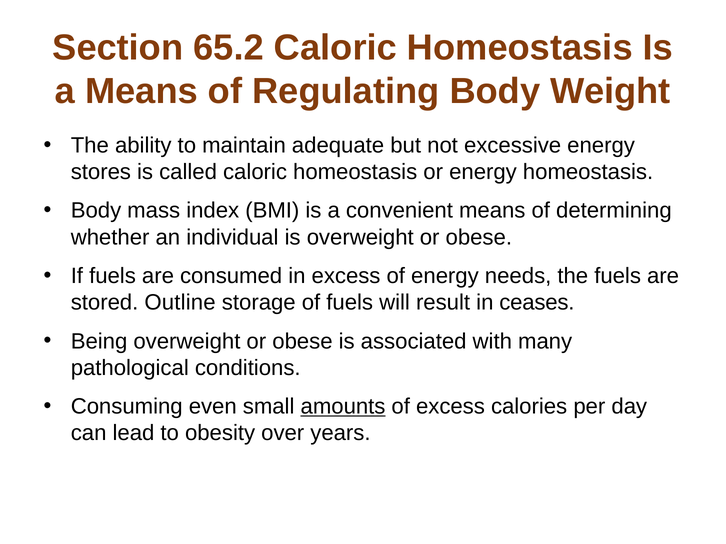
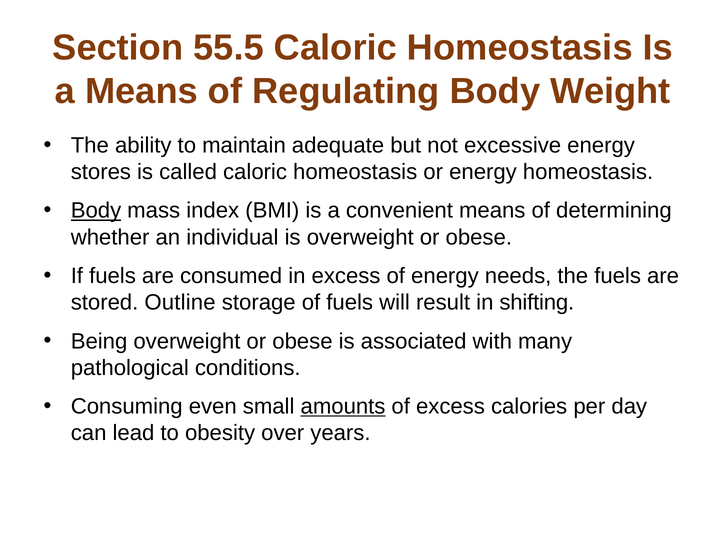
65.2: 65.2 -> 55.5 (229, 48)
Body underline: none -> present (96, 211)
ceases: ceases -> shifting (537, 303)
